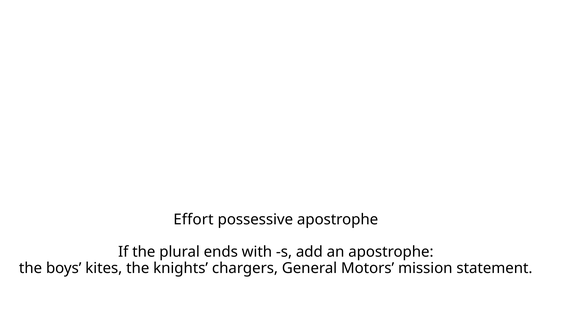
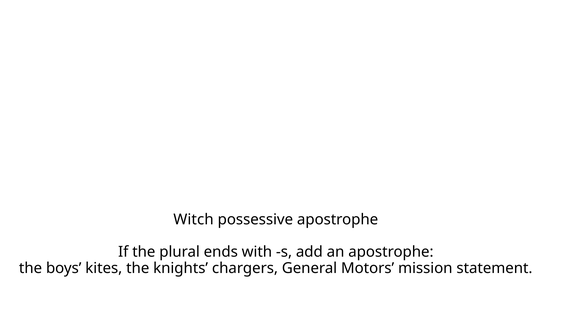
Effort: Effort -> Witch (194, 219)
